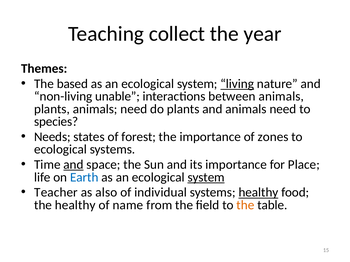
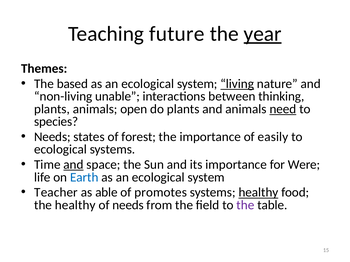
collect: collect -> future (177, 34)
year underline: none -> present (263, 34)
between animals: animals -> thinking (281, 97)
plants animals need: need -> open (134, 109)
need underline: none -> present (283, 109)
zones: zones -> easily (273, 137)
Place: Place -> Were (304, 165)
system underline: present -> none (206, 178)
also: also -> able (106, 193)
individual: individual -> promotes (161, 193)
of name: name -> needs (128, 205)
the colour: orange -> purple (245, 205)
